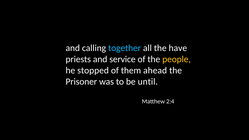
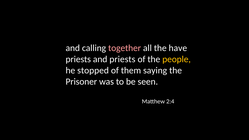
together colour: light blue -> pink (125, 48)
and service: service -> priests (122, 59)
ahead: ahead -> saying (155, 70)
until: until -> seen (148, 82)
